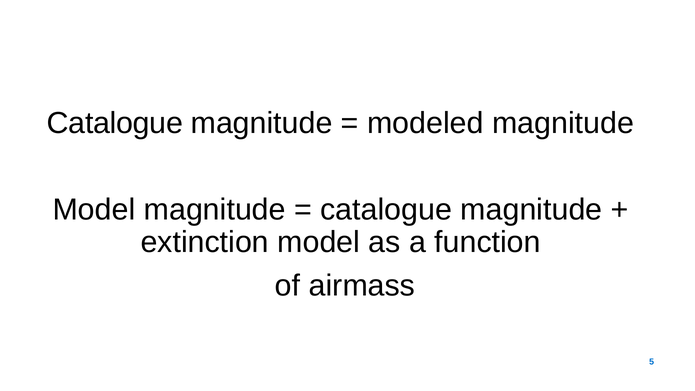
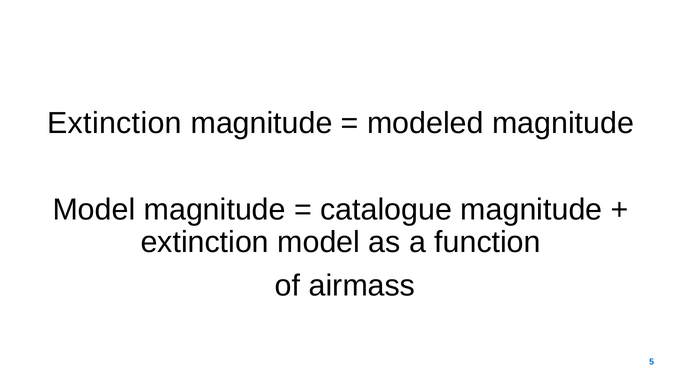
Catalogue: Catalogue -> Extinction (115, 123)
